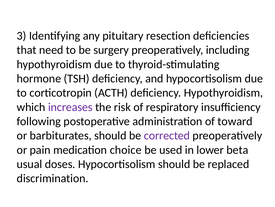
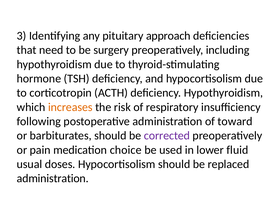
resection: resection -> approach (168, 36)
increases colour: purple -> orange (70, 107)
beta: beta -> fluid (237, 149)
discrimination: discrimination -> administration (53, 178)
